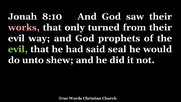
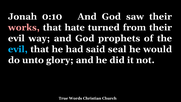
8:10: 8:10 -> 0:10 (52, 17)
only: only -> hate (75, 27)
evil colour: light green -> light blue (18, 49)
shew: shew -> glory (60, 60)
